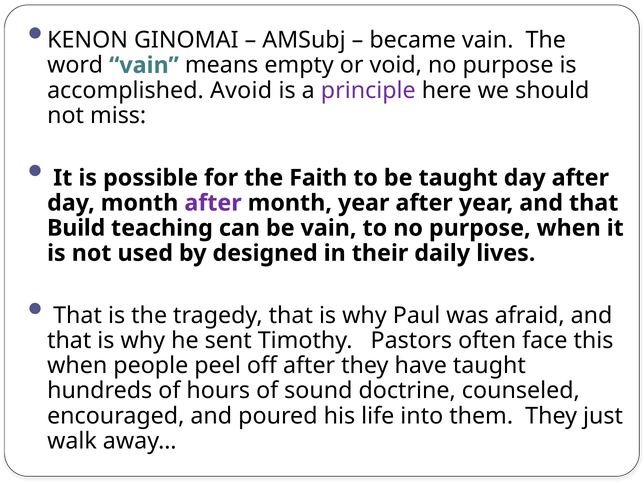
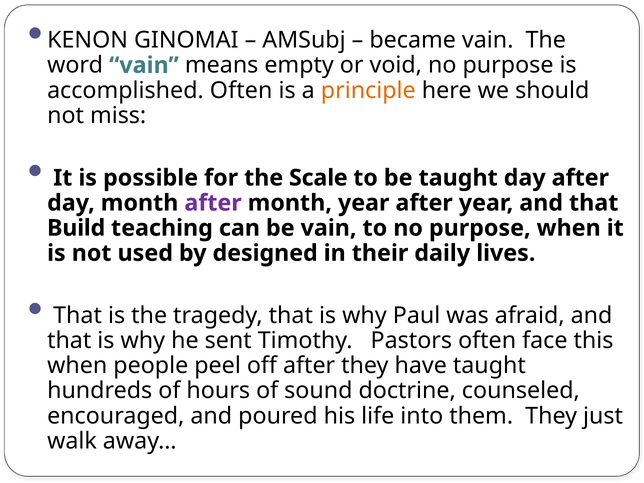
accomplished Avoid: Avoid -> Often (241, 90)
principle colour: purple -> orange (368, 90)
Faith: Faith -> Scale (318, 178)
